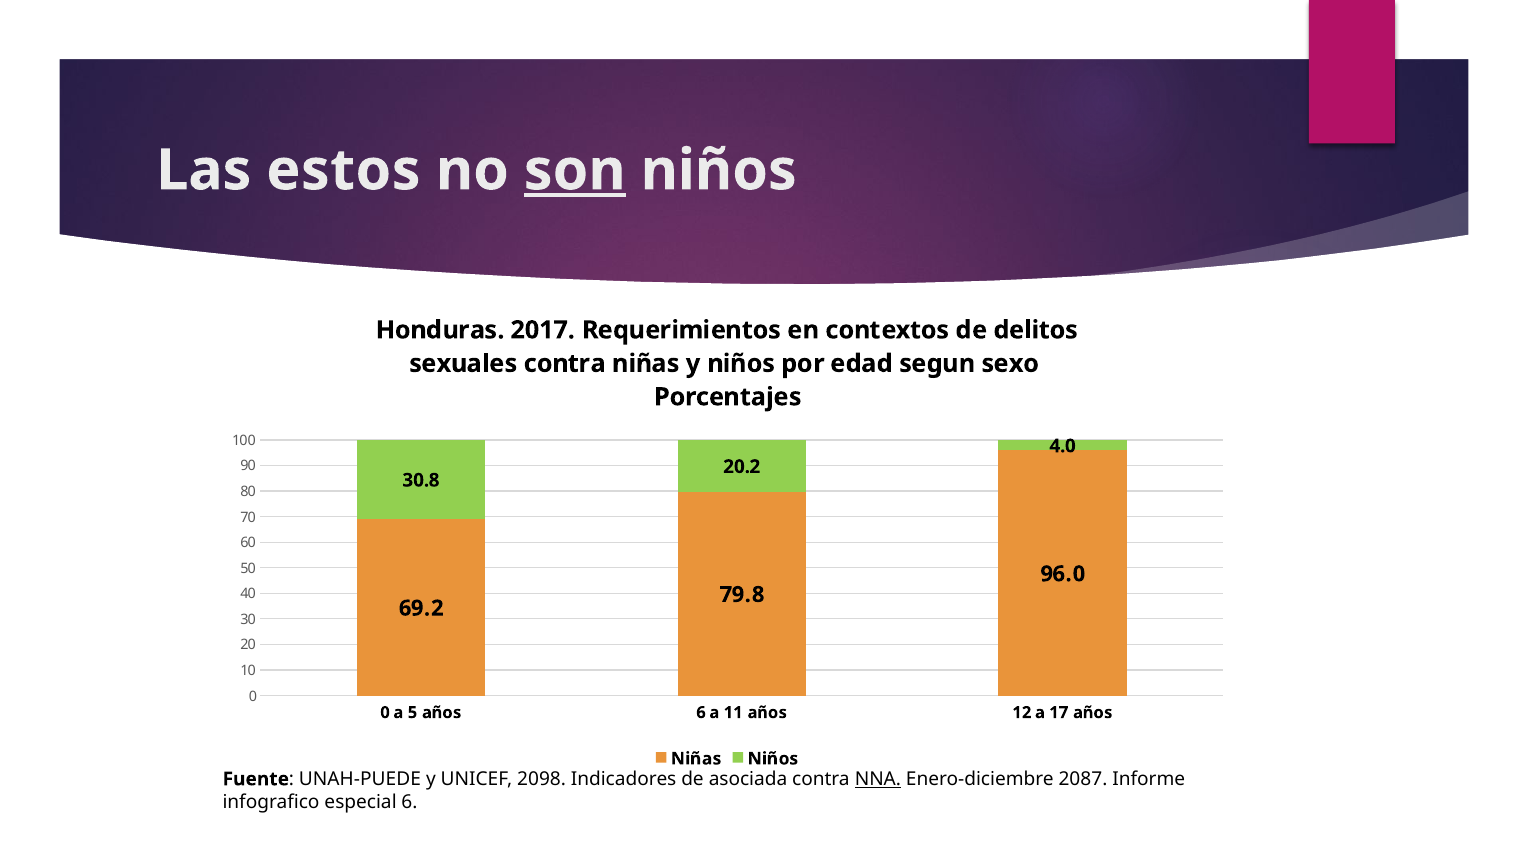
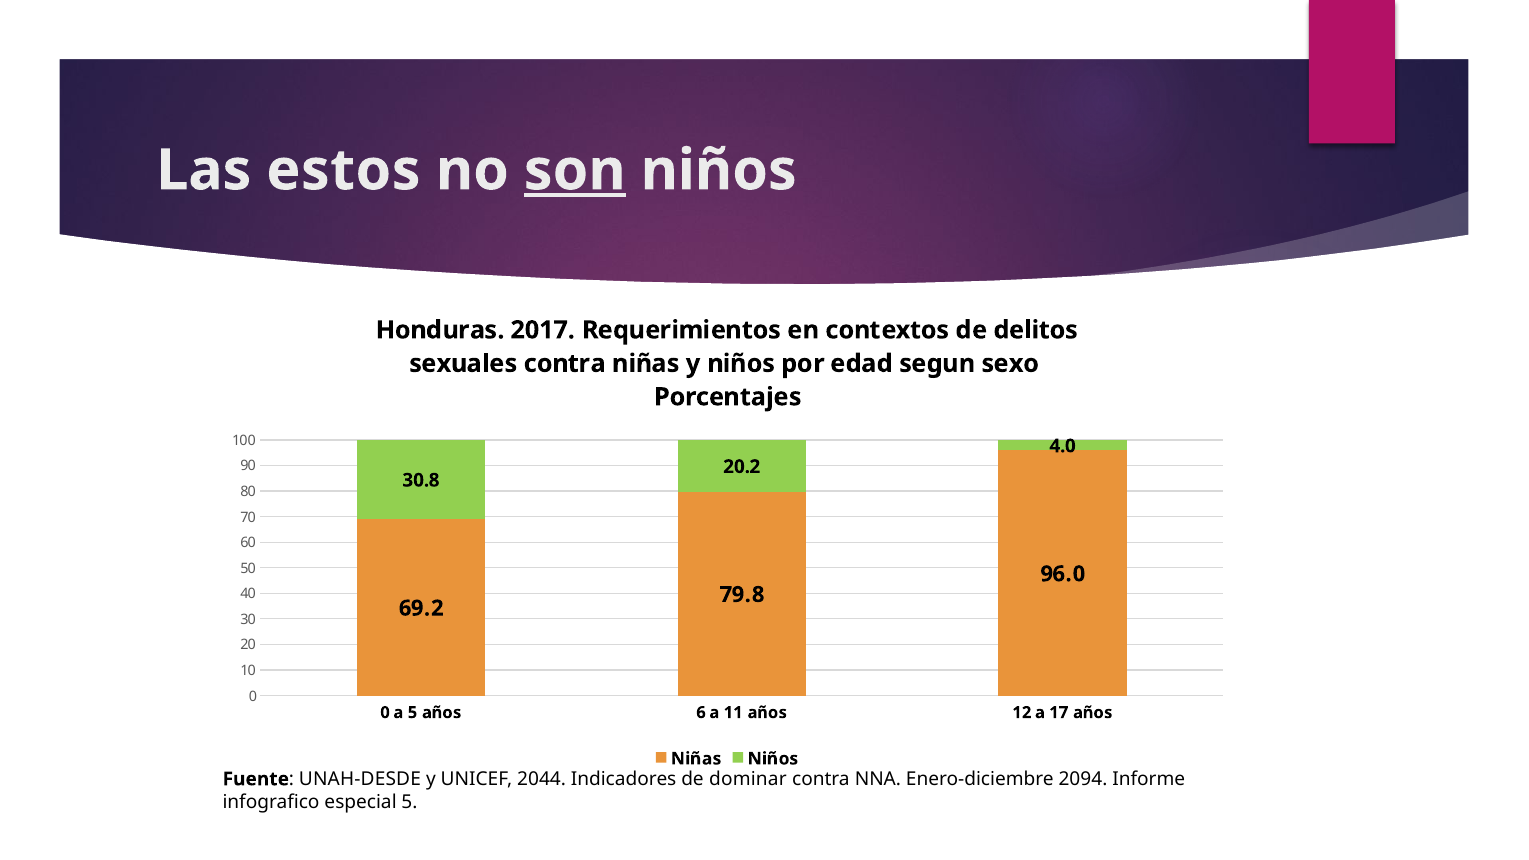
UNAH-PUEDE: UNAH-PUEDE -> UNAH-DESDE (360, 779)
2098: 2098 -> 2044 (542, 779)
asociada: asociada -> dominar (748, 779)
NNA underline: present -> none (878, 779)
2087: 2087 -> 2094 (1083, 779)
especial 6: 6 -> 5 (410, 802)
